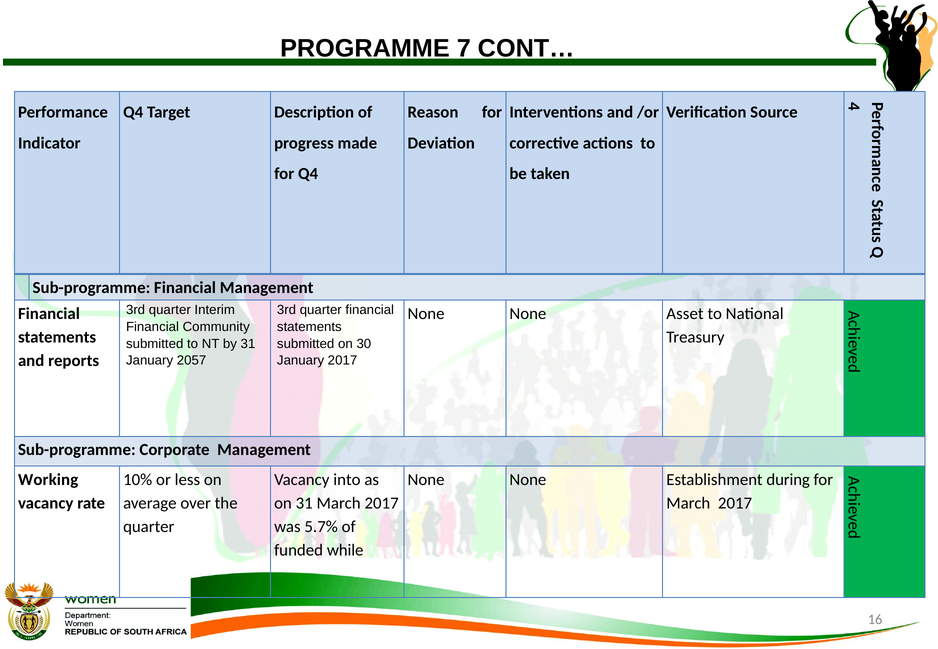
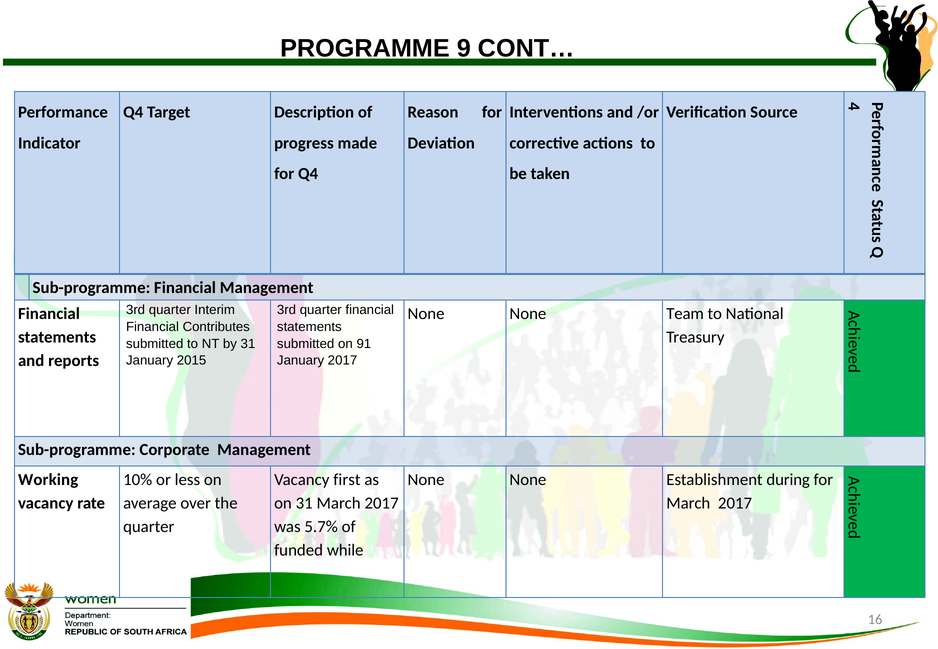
7: 7 -> 9 (464, 48)
Asset: Asset -> Team (685, 314)
Community: Community -> Contributes (216, 327)
30: 30 -> 91 (364, 344)
2057: 2057 -> 2015 (192, 361)
into: into -> first (347, 480)
